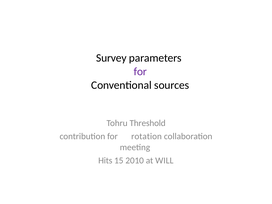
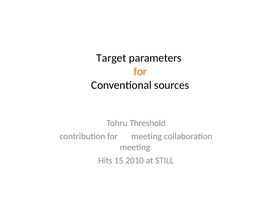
Survey: Survey -> Target (111, 58)
for colour: purple -> orange (140, 72)
for rotation: rotation -> meeting (147, 136)
WILL: WILL -> STILL (164, 161)
